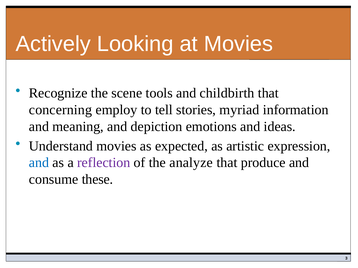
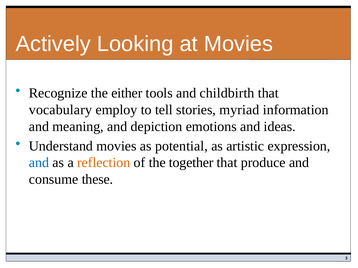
scene: scene -> either (127, 93)
concerning: concerning -> vocabulary (60, 110)
expected: expected -> potential (181, 146)
reflection colour: purple -> orange (104, 163)
analyze: analyze -> together (191, 163)
